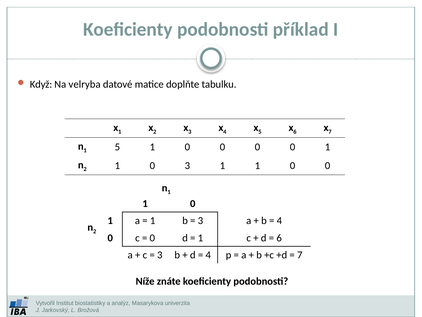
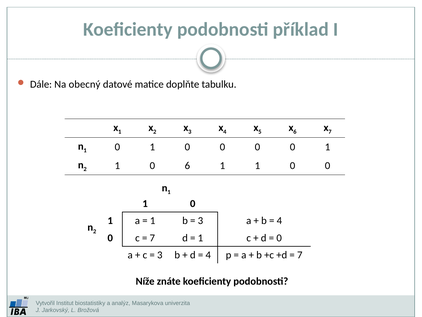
Když: Když -> Dále (41, 84)
velryba: velryba -> obecný (85, 84)
5: 5 -> 0 (117, 147)
0 3: 3 -> 6 (187, 165)
0: 0 -> 7 (152, 237)
6: 6 -> 0 (279, 237)
